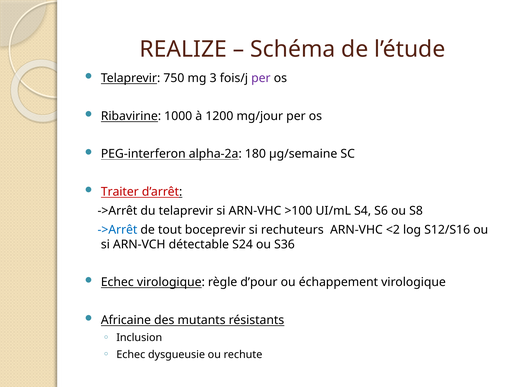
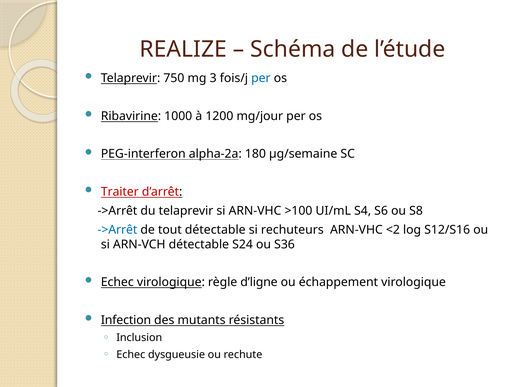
per colour: purple -> blue (261, 78)
tout boceprevir: boceprevir -> détectable (215, 230)
d’pour: d’pour -> d’ligne (259, 282)
Africaine: Africaine -> Infection (126, 320)
